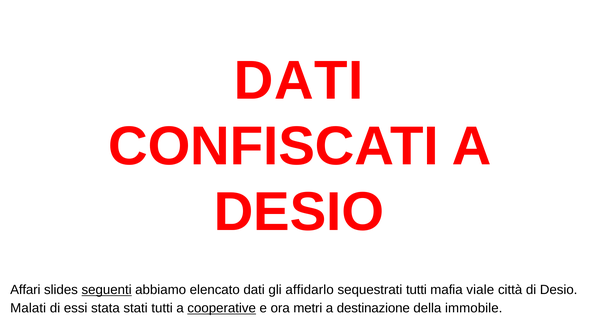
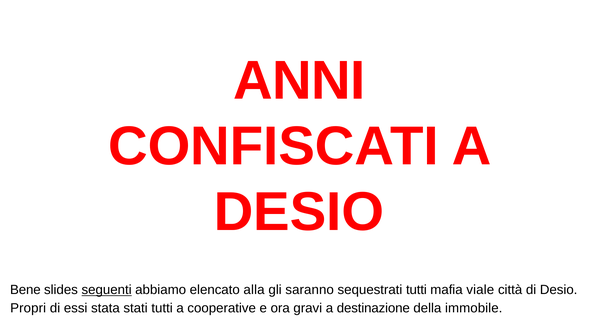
DATI: DATI -> ANNI (299, 81)
Affari: Affari -> Bene (25, 290)
elencato dati: dati -> alla (254, 290)
affidarlo: affidarlo -> saranno (310, 290)
Malati: Malati -> Propri (28, 309)
cooperative underline: present -> none (222, 309)
metri: metri -> gravi (308, 309)
